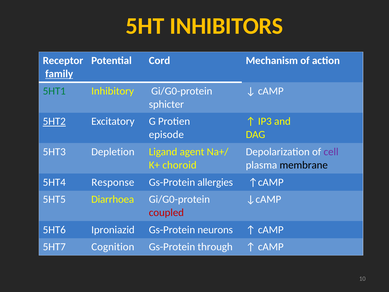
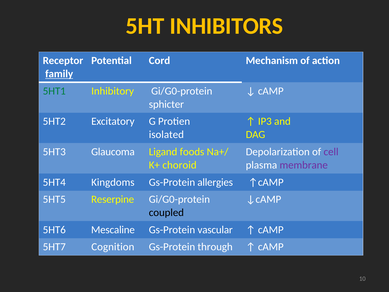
5HT2 underline: present -> none (54, 121)
episode: episode -> isolated (166, 135)
Depletion: Depletion -> Glaucoma (113, 152)
agent: agent -> foods (192, 152)
membrane colour: black -> purple (304, 165)
Response: Response -> Kingdoms (113, 182)
Diarrhoea: Diarrhoea -> Reserpine (113, 199)
coupled colour: red -> black (166, 212)
Iproniazid: Iproniazid -> Mescaline (113, 230)
neurons: neurons -> vascular (215, 230)
